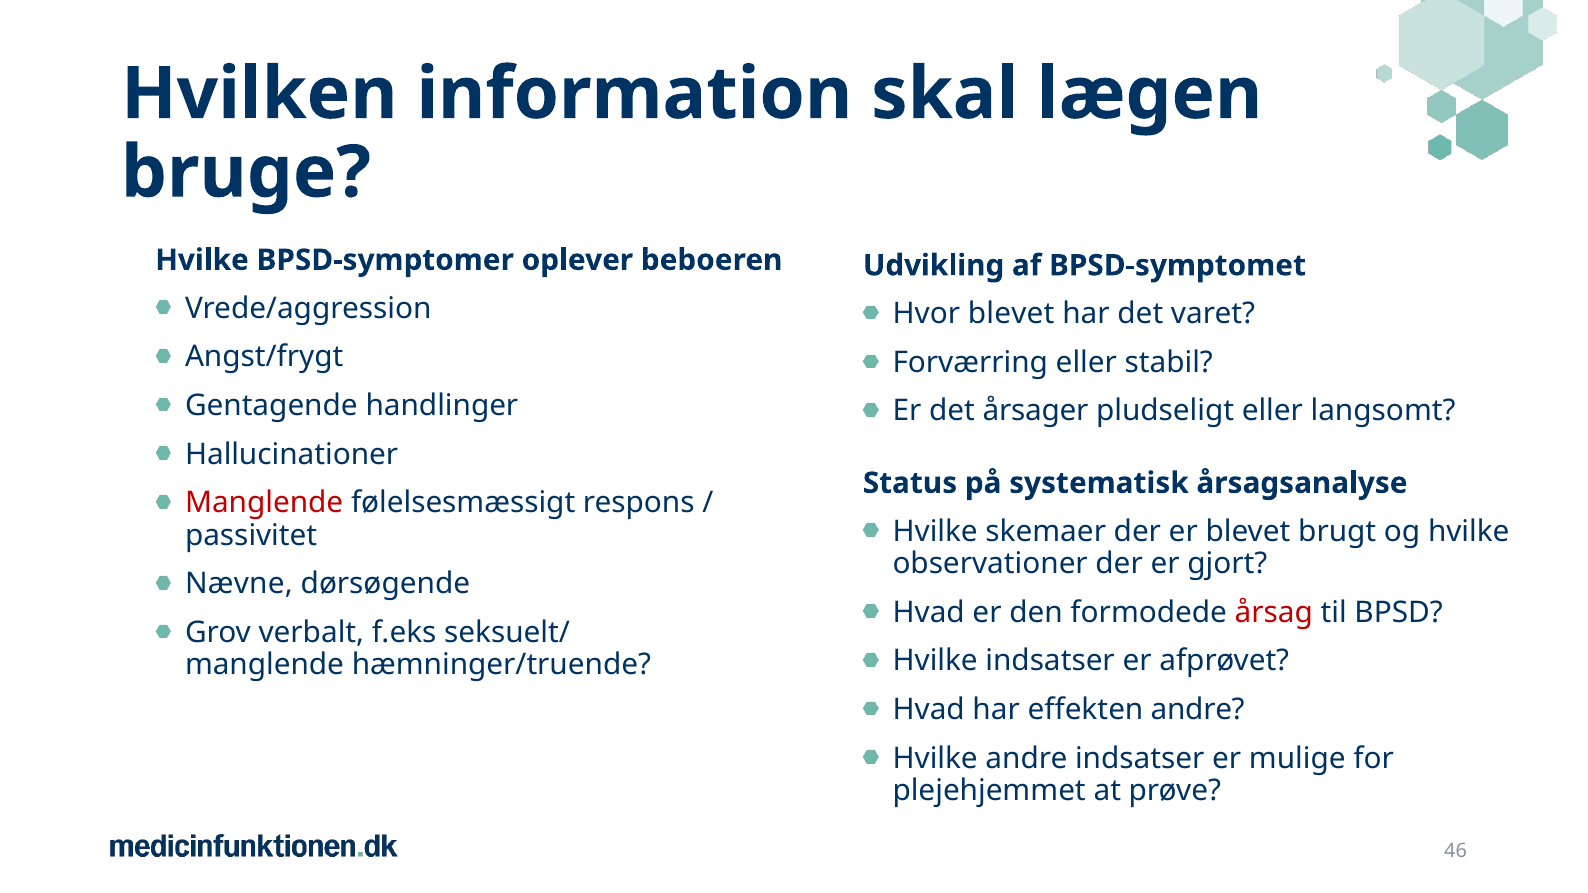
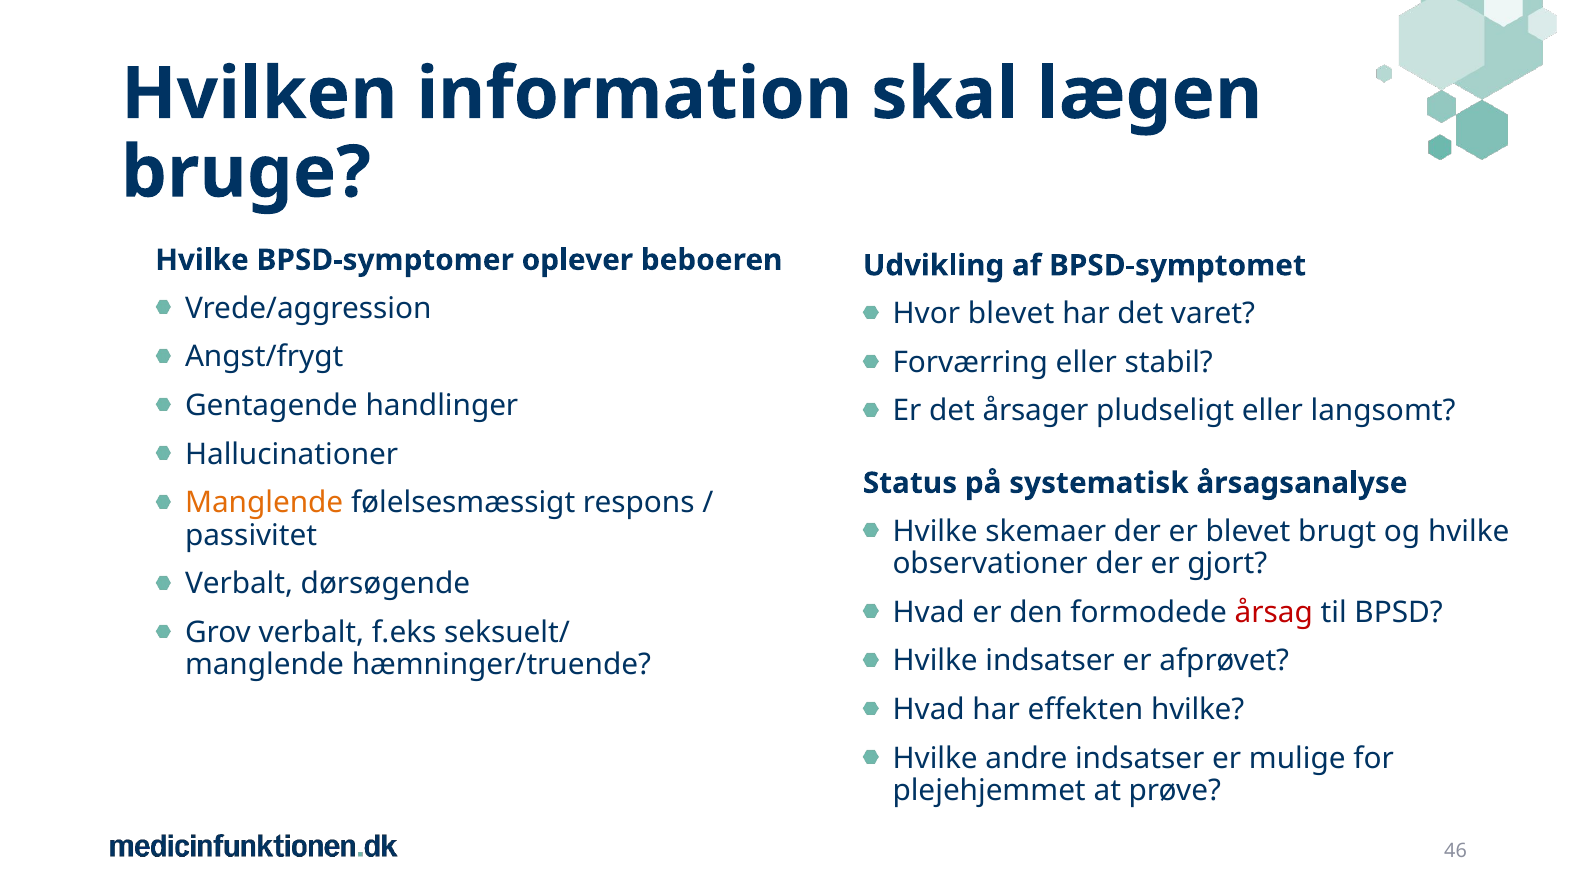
Manglende colour: red -> orange (264, 503)
Nævne: Nævne -> Verbalt (239, 584)
effekten andre: andre -> hvilke (1198, 710)
